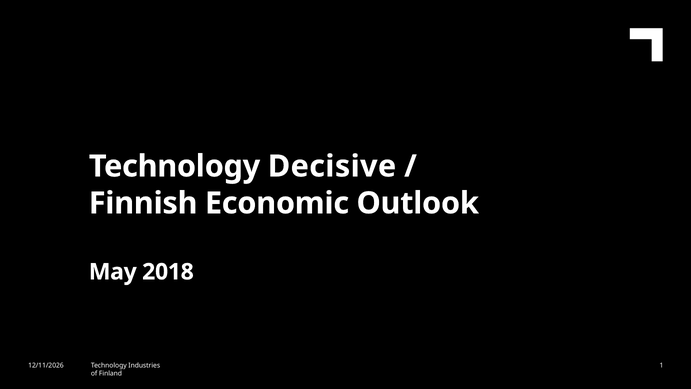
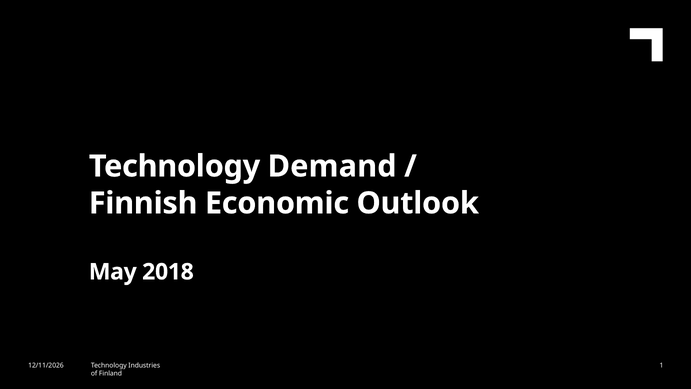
Decisive: Decisive -> Demand (332, 166)
